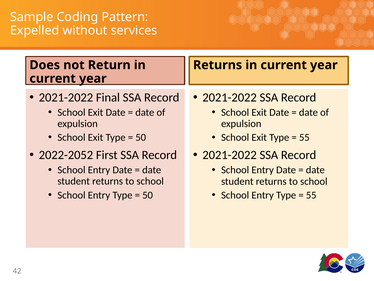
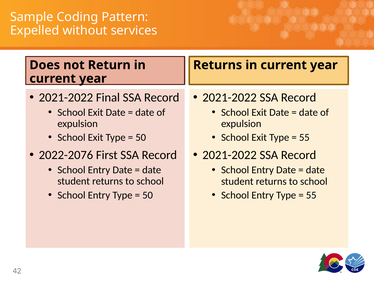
2022-2052: 2022-2052 -> 2022-2076 (66, 155)
